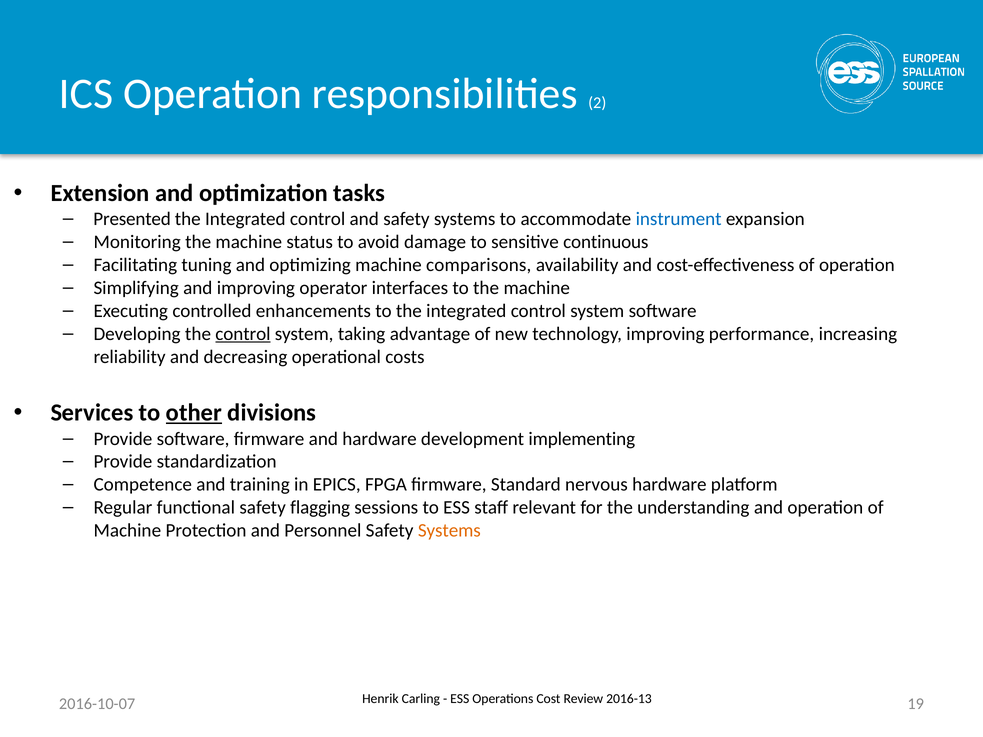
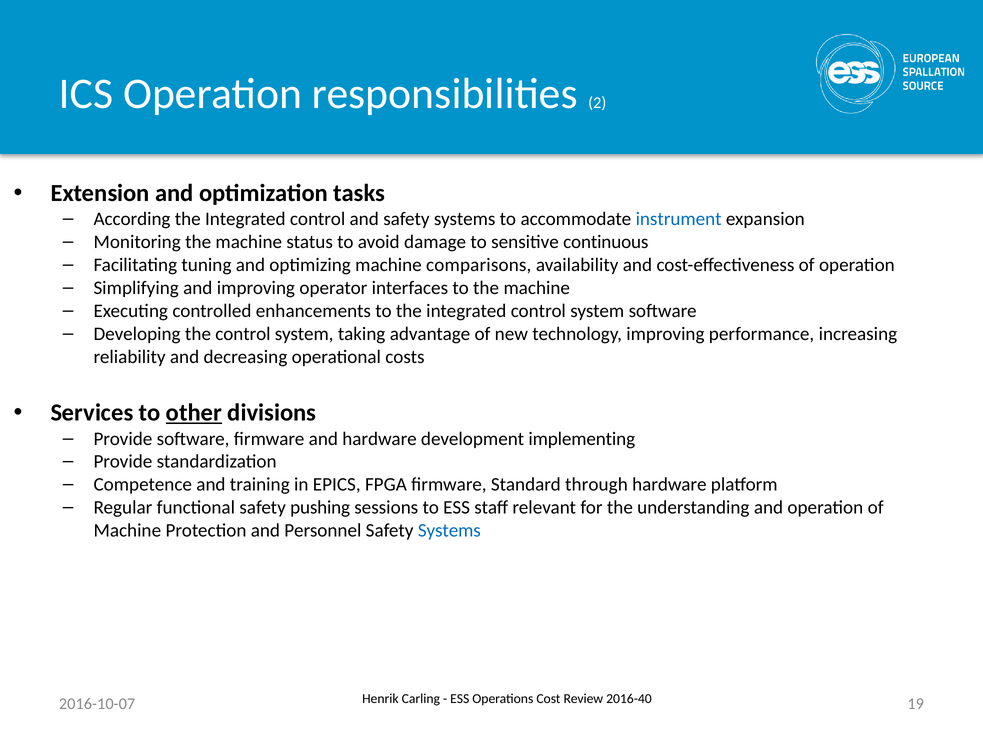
Presented: Presented -> According (132, 219)
control underline: present -> none (243, 334)
nervous: nervous -> through (596, 485)
flagging: flagging -> pushing (320, 508)
Systems colour: orange -> blue (449, 531)
2016-13: 2016-13 -> 2016-40 (629, 699)
